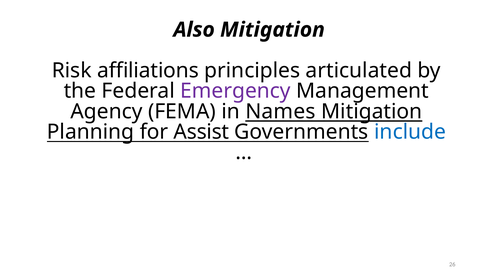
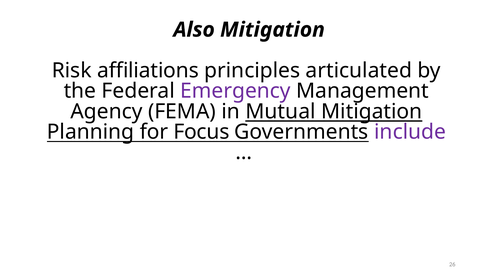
Names: Names -> Mutual (281, 112)
Assist: Assist -> Focus (201, 132)
include colour: blue -> purple (410, 132)
